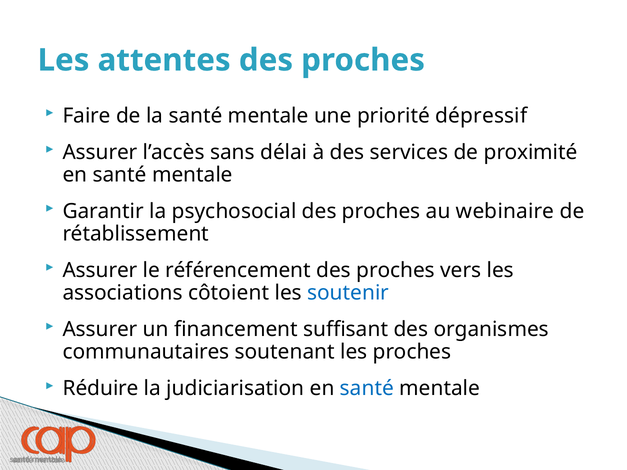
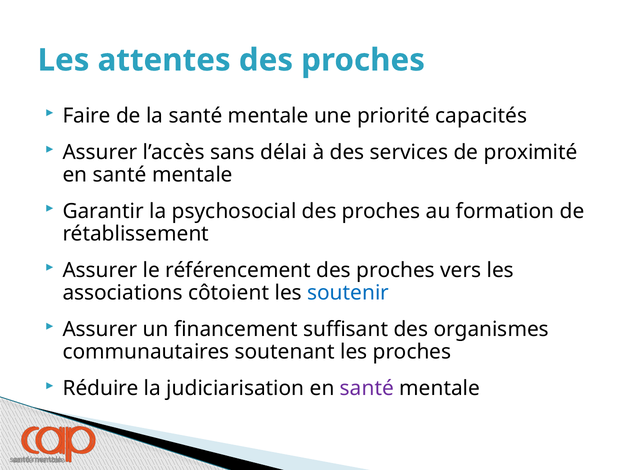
dépressif: dépressif -> capacités (481, 116)
webinaire: webinaire -> formation (505, 211)
santé colour: blue -> purple (367, 389)
